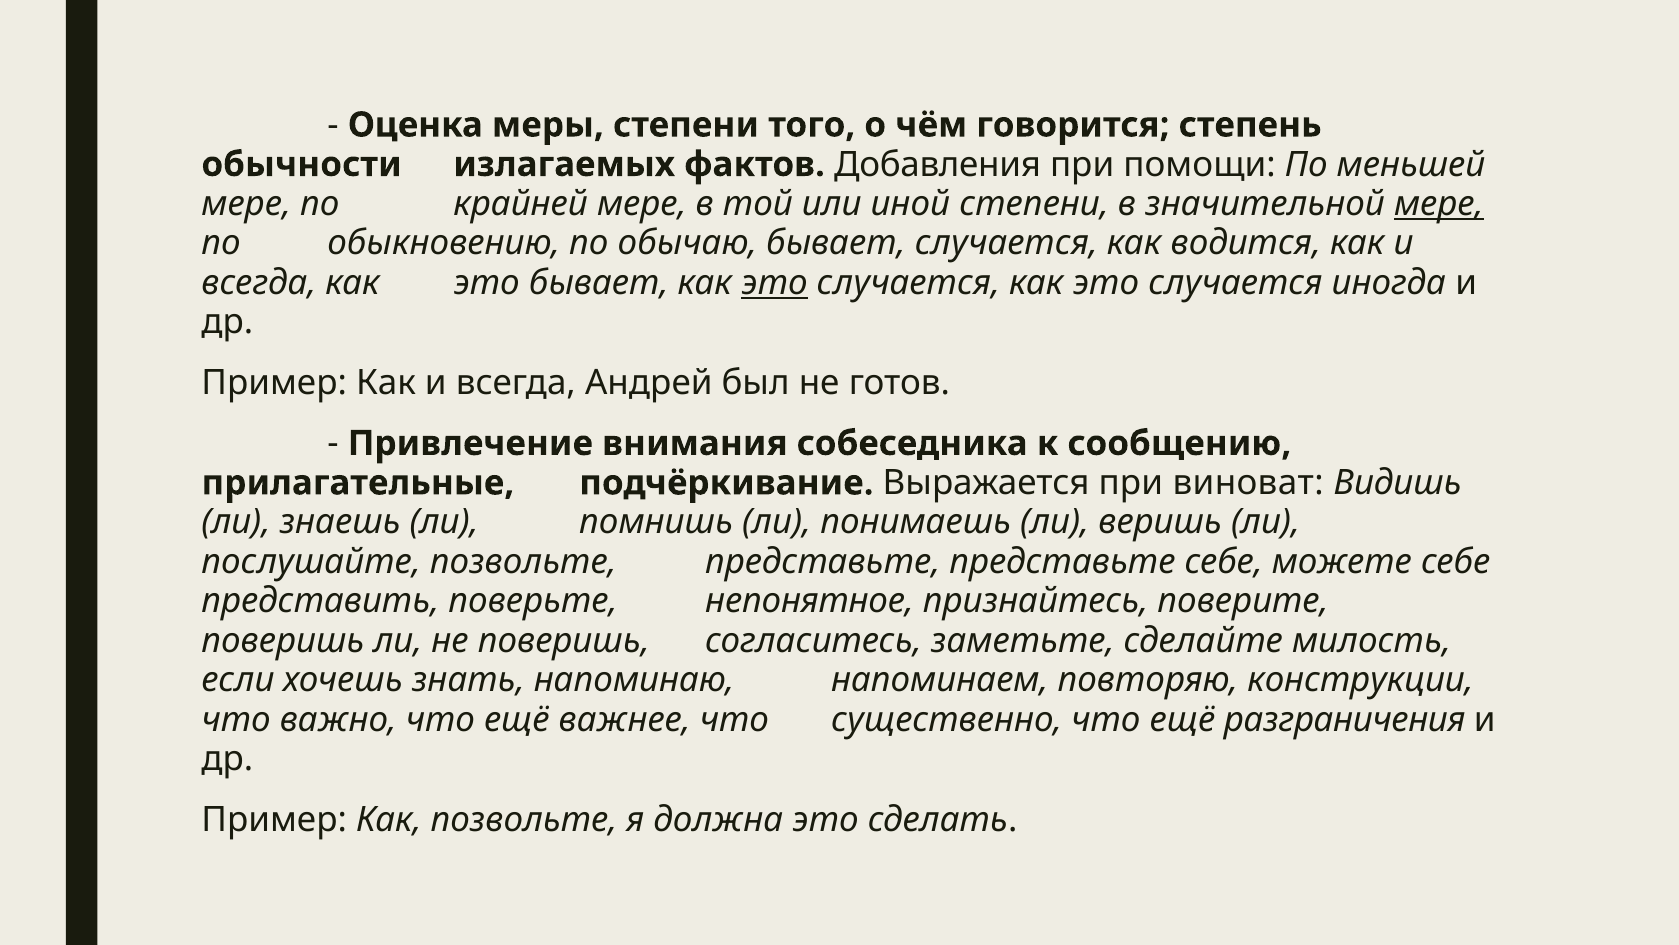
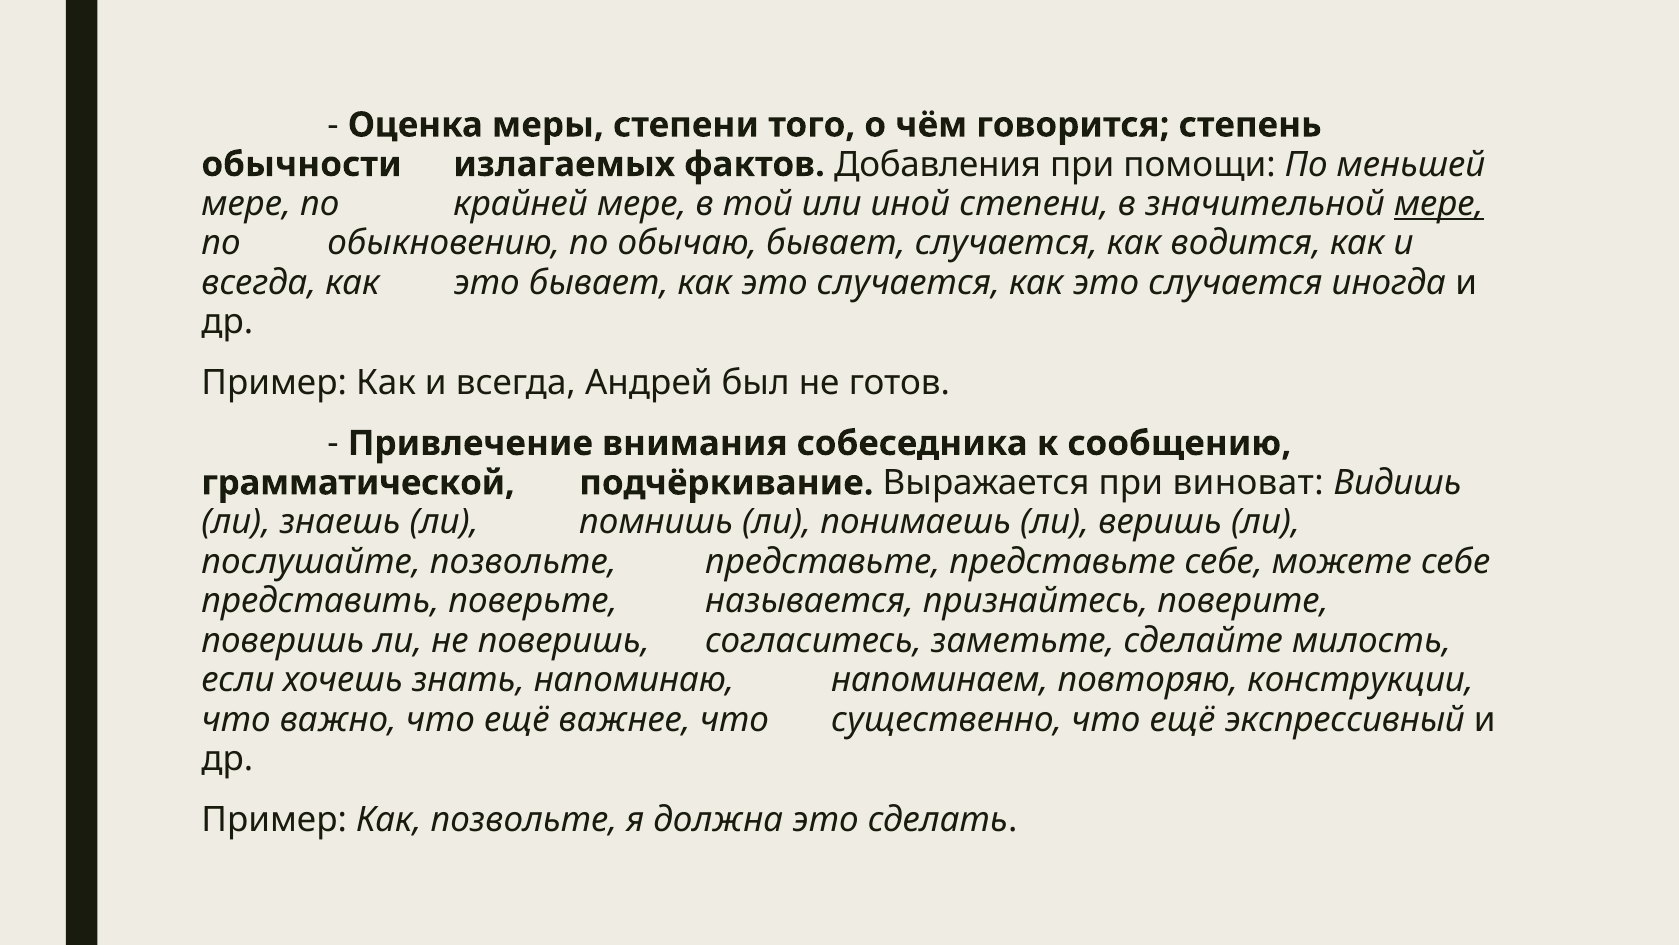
это underline: present -> none (774, 283)
прилагательные: прилагательные -> грамматической (358, 483)
непонятное: непонятное -> называется (809, 601)
разграничения: разграничения -> экспрессивный (1345, 719)
